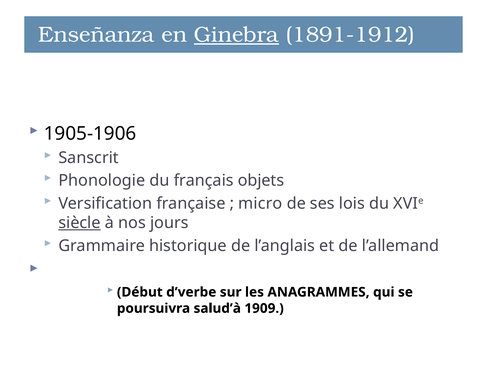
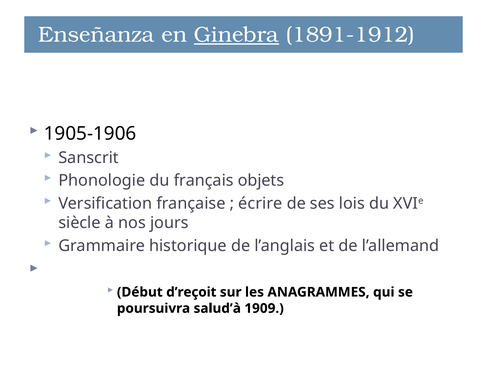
micro: micro -> écrire (260, 204)
siècle underline: present -> none (80, 223)
d’verbe: d’verbe -> d’reçoit (191, 292)
